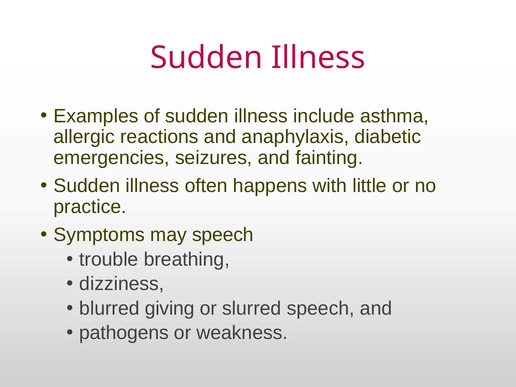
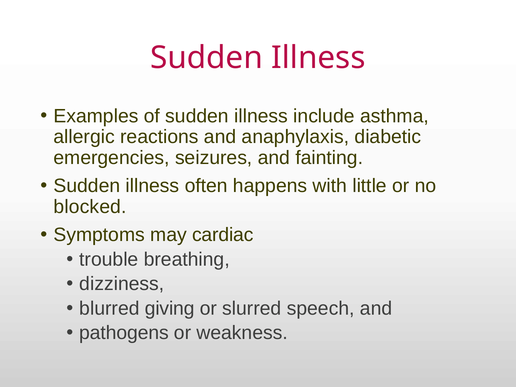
practice: practice -> blocked (90, 207)
may speech: speech -> cardiac (223, 235)
